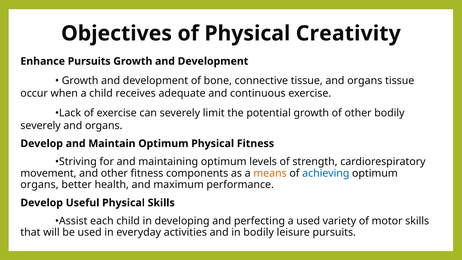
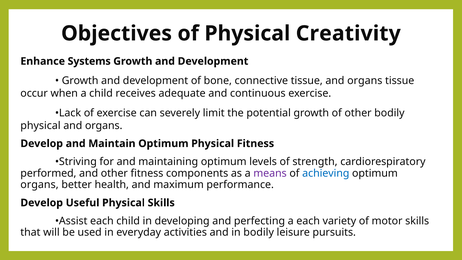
Enhance Pursuits: Pursuits -> Systems (89, 61)
severely: severely -> physical (41, 126)
movement: movement -> performed (48, 173)
means colour: orange -> purple (270, 173)
a used: used -> each (308, 221)
